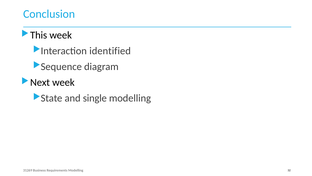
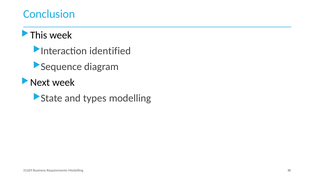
single: single -> types (95, 98)
